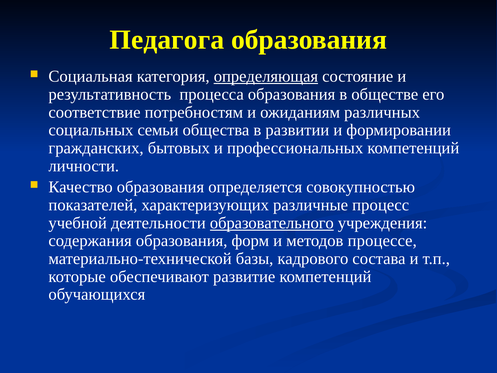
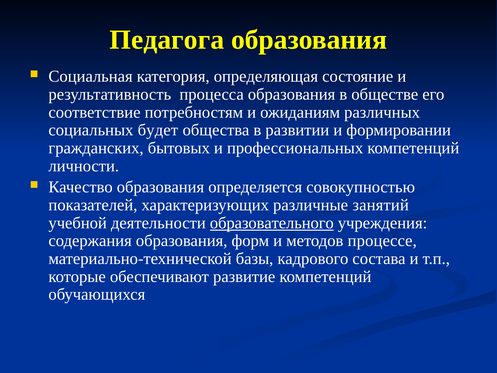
определяющая underline: present -> none (266, 76)
семьи: семьи -> будет (158, 130)
процесс: процесс -> занятий (381, 205)
